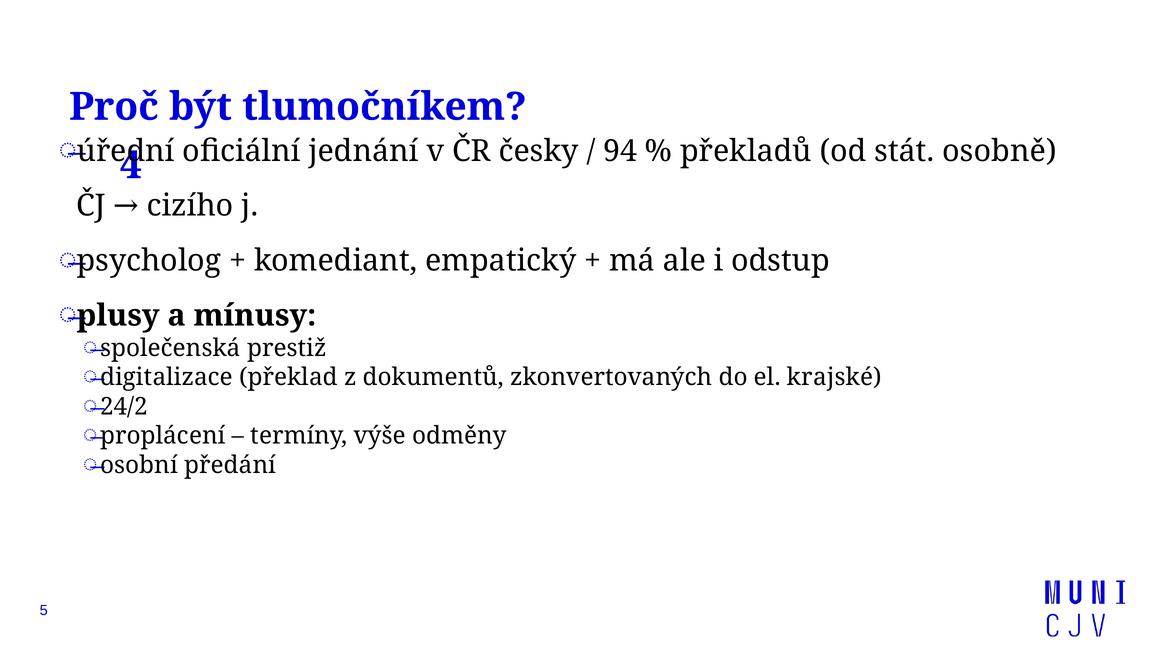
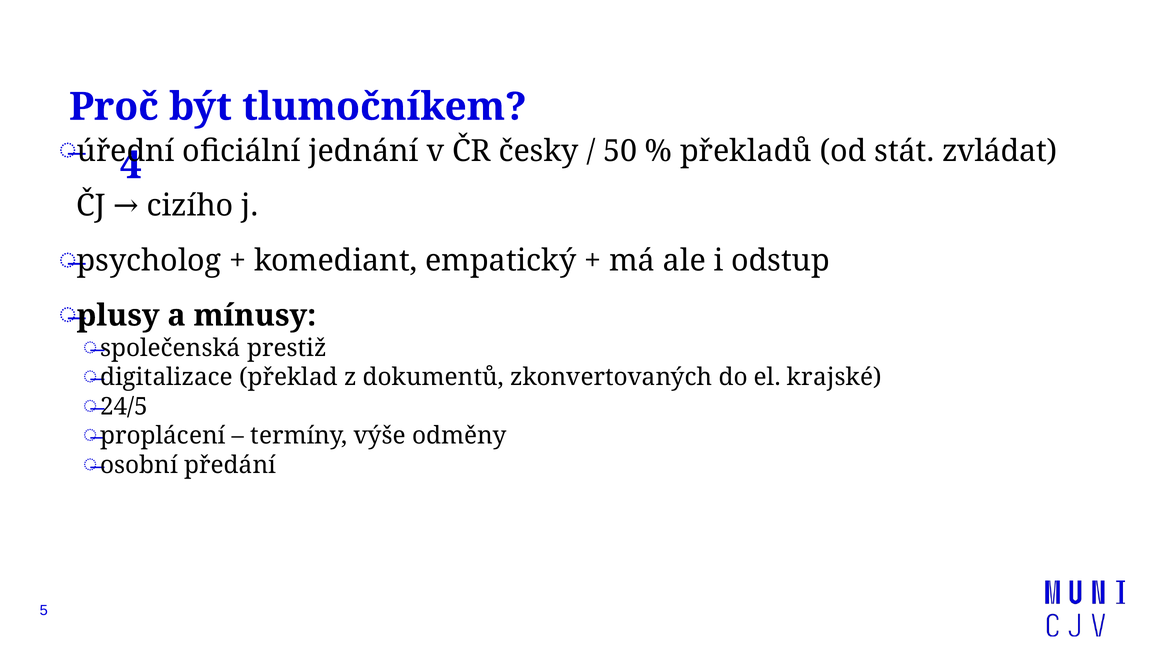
94: 94 -> 50 (620, 151)
osobně: osobně -> zvládat (1000, 151)
24/2: 24/2 -> 24/5 (124, 407)
